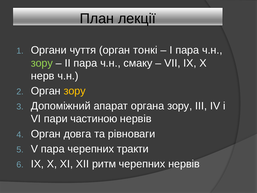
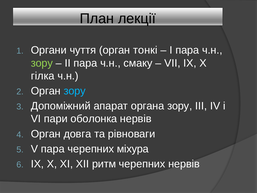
нерв: нерв -> гілка (43, 76)
зору colour: yellow -> light blue (75, 91)
частиною: частиною -> оболонка (94, 119)
тракти: тракти -> міхура (133, 149)
